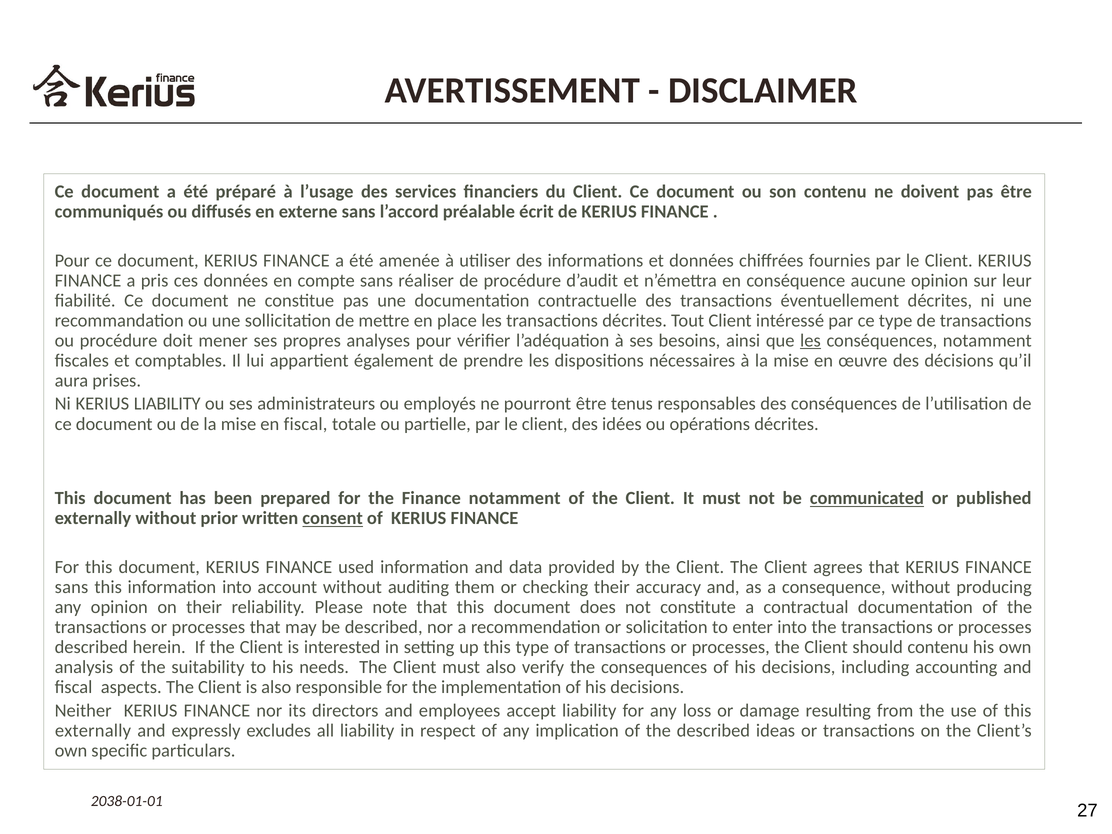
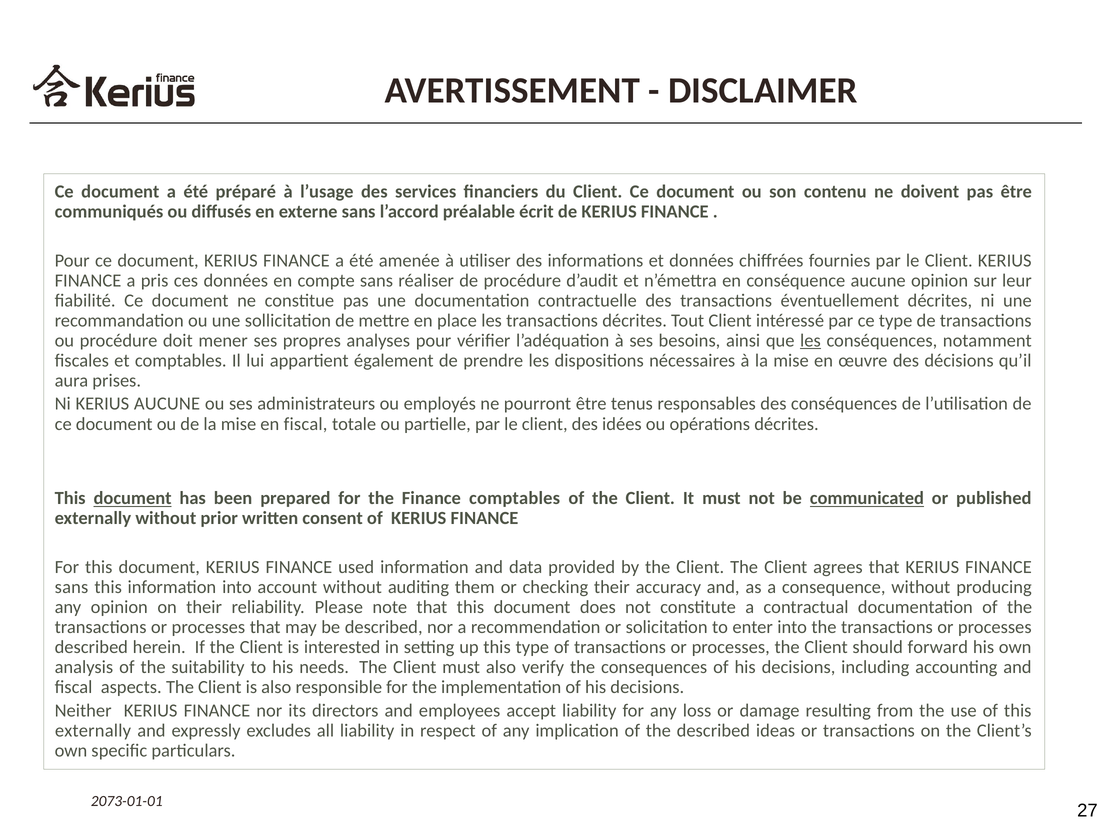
KERIUS LIABILITY: LIABILITY -> AUCUNE (167, 404)
document underline: none -> present (133, 498)
Finance notamment: notamment -> comptables (515, 498)
consent underline: present -> none (333, 518)
should contenu: contenu -> forward (938, 647)
2038-01-01: 2038-01-01 -> 2073-01-01 (127, 801)
